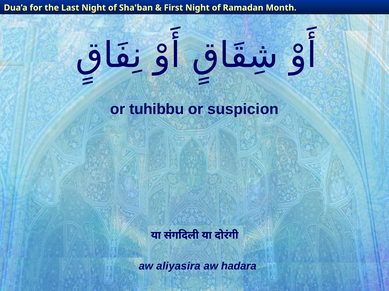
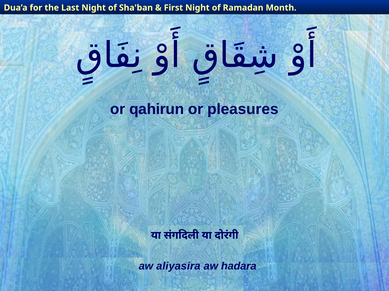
tuhibbu: tuhibbu -> qahirun (157, 109)
suspicion: suspicion -> pleasures (243, 109)
